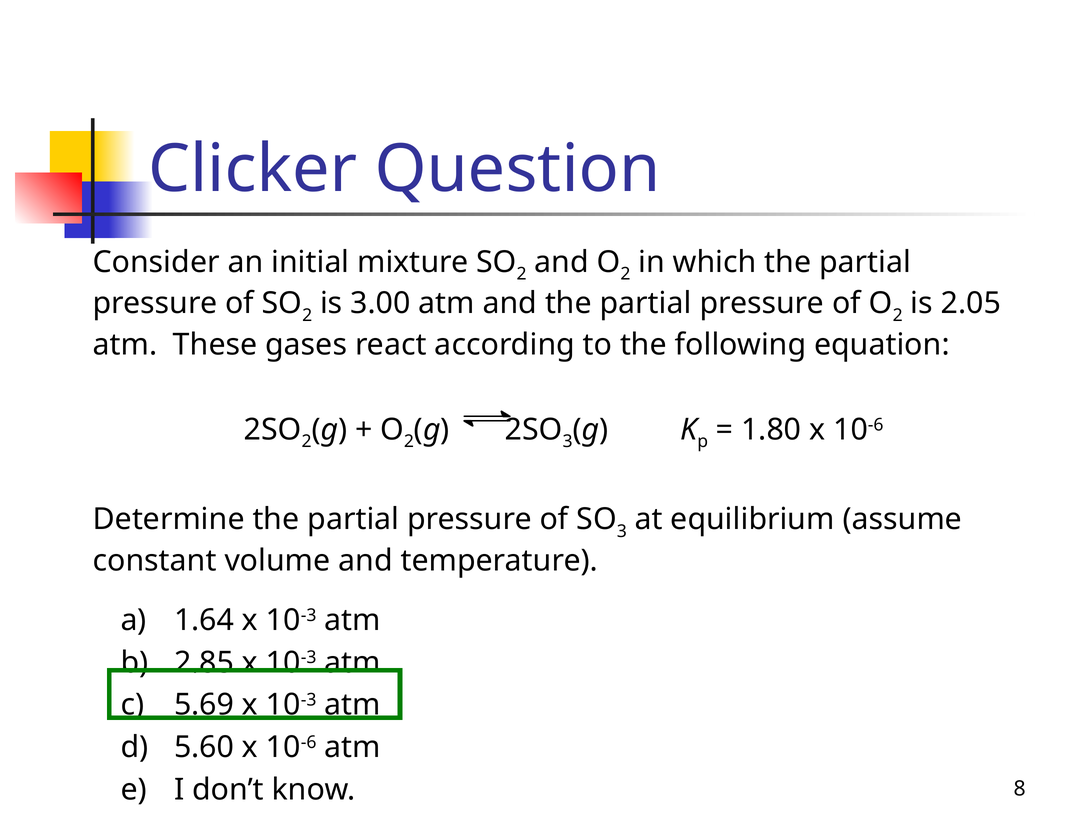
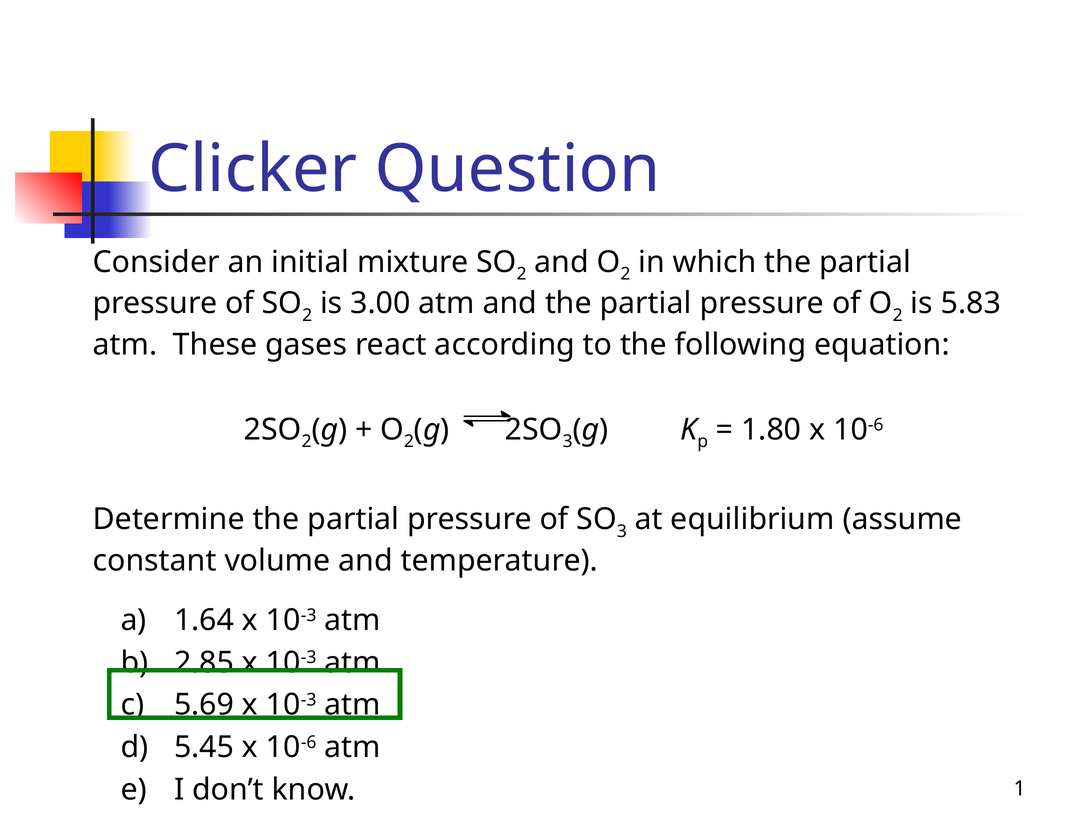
2.05: 2.05 -> 5.83 (971, 304)
5.60: 5.60 -> 5.45 (204, 748)
8: 8 -> 1 (1020, 789)
